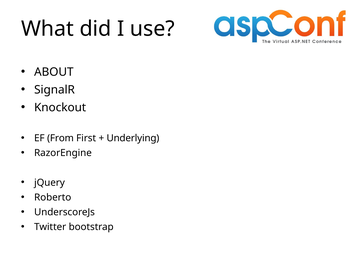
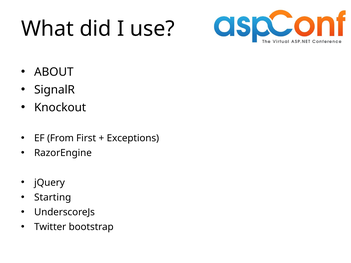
Underlying: Underlying -> Exceptions (133, 138)
Roberto: Roberto -> Starting (53, 198)
